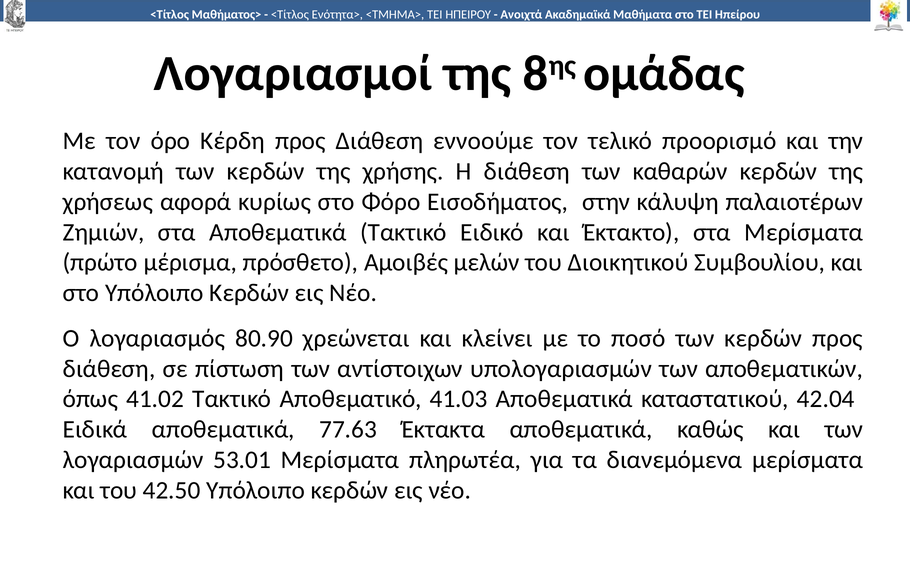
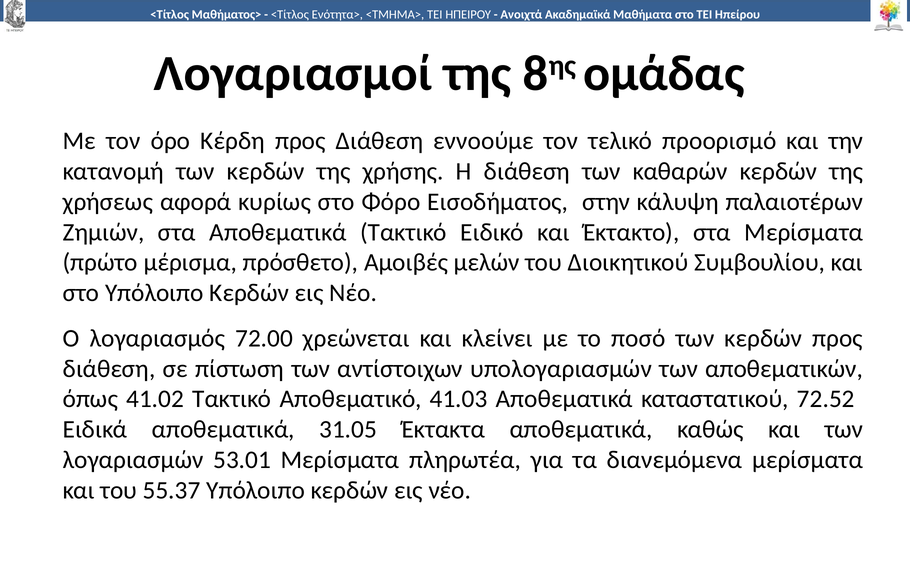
80.90: 80.90 -> 72.00 (264, 338)
42.04: 42.04 -> 72.52 (826, 399)
77.63: 77.63 -> 31.05 (348, 429)
42.50: 42.50 -> 55.37 (172, 490)
